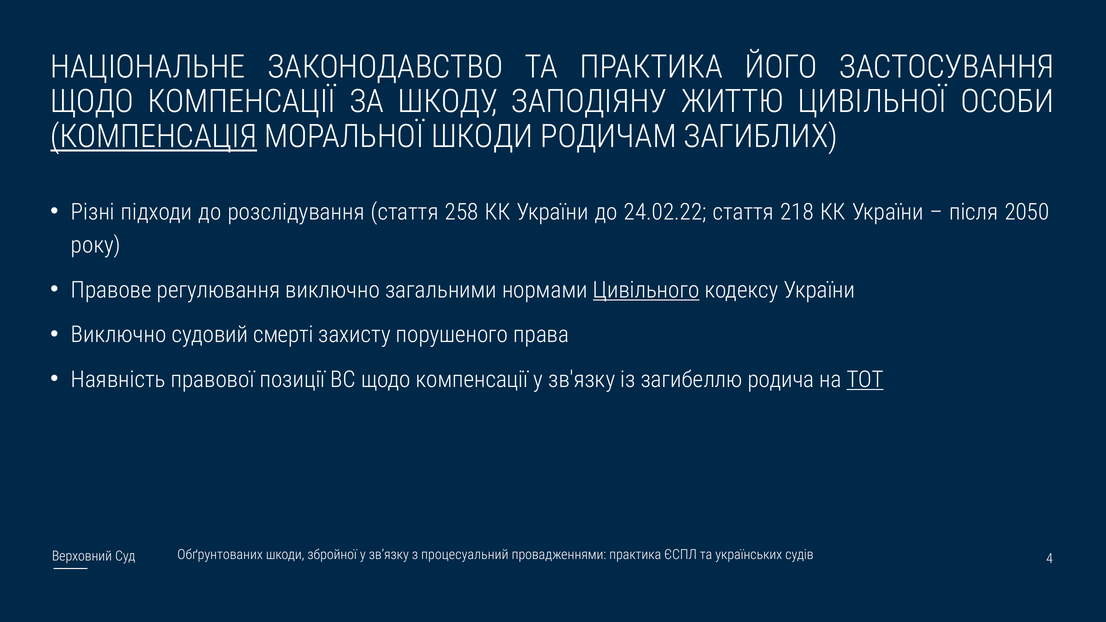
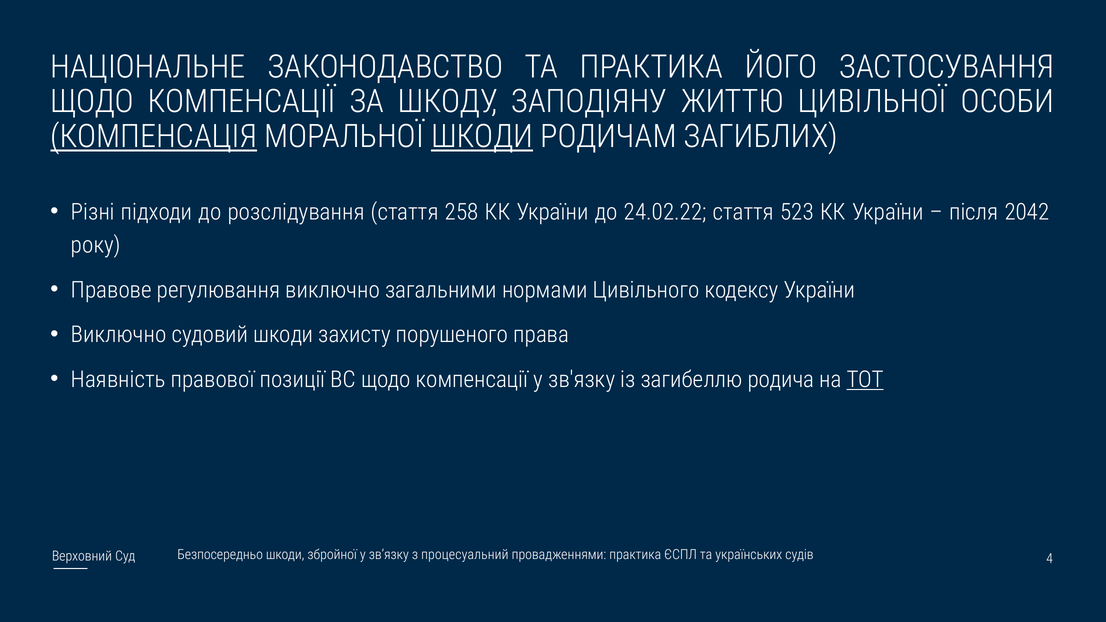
ШКОДИ underline: none -> present (482, 137)
218: 218 -> 523 (797, 212)
2050: 2050 -> 2042 (1027, 212)
Цивільного underline: present -> none (646, 290)
судовий смерті: смерті -> шкоди (283, 335)
Обґрунтованих: Обґрунтованих -> Безпосередньо (220, 555)
